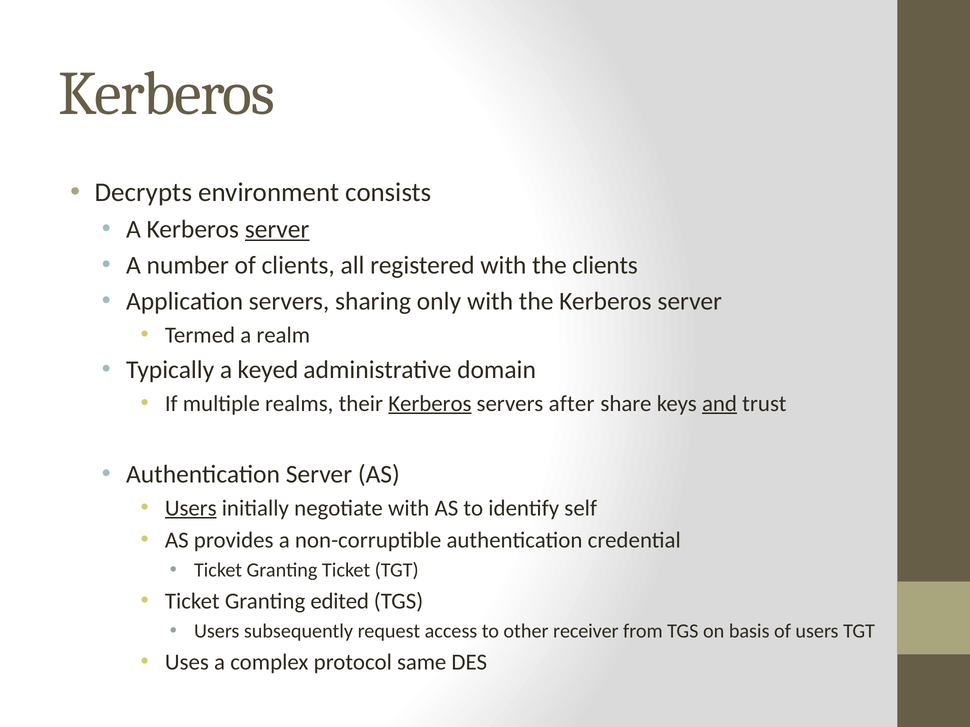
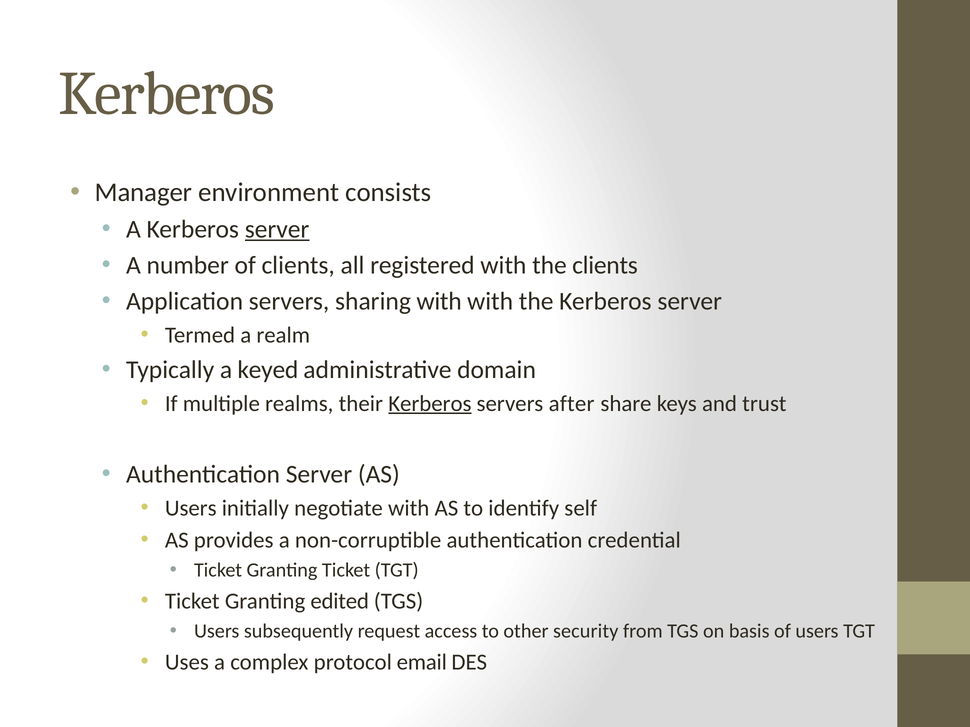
Decrypts: Decrypts -> Manager (143, 193)
sharing only: only -> with (439, 302)
and underline: present -> none (720, 404)
Users underline: present -> none (191, 508)
receiver: receiver -> security (586, 632)
same: same -> email (422, 663)
